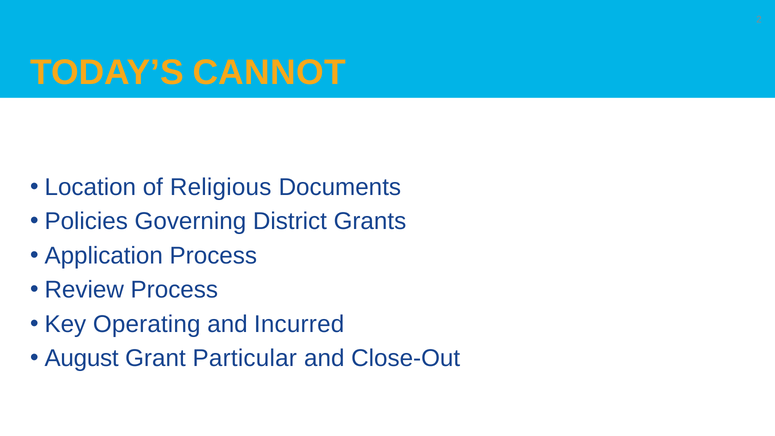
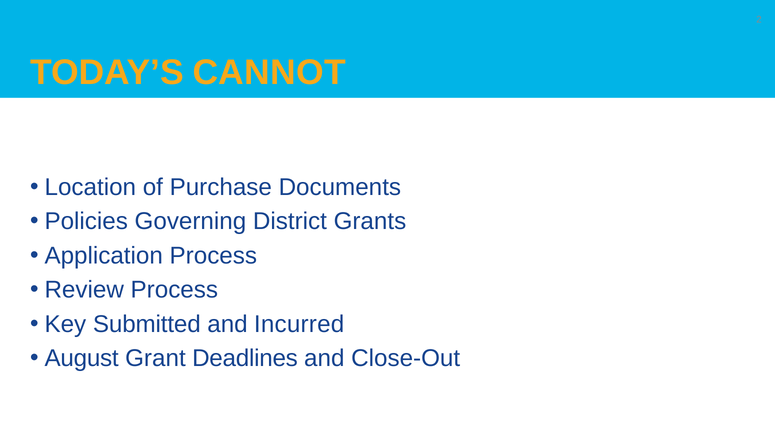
Religious: Religious -> Purchase (221, 187)
Operating: Operating -> Submitted (147, 324)
Particular: Particular -> Deadlines (245, 358)
